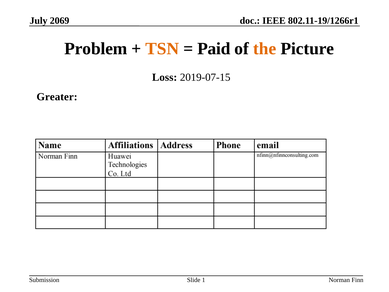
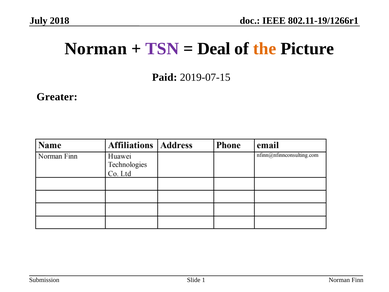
2069: 2069 -> 2018 (60, 21)
Problem: Problem -> Norman (96, 49)
TSN colour: orange -> purple (162, 49)
Paid: Paid -> Deal (214, 49)
Loss: Loss -> Paid (165, 77)
